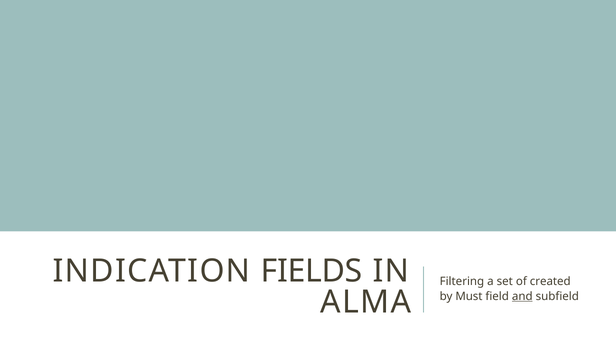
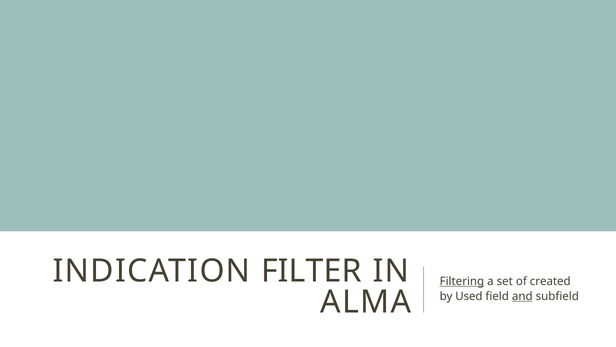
FIELDS: FIELDS -> FILTER (311, 271)
Filtering underline: none -> present (462, 281)
Must: Must -> Used (469, 296)
